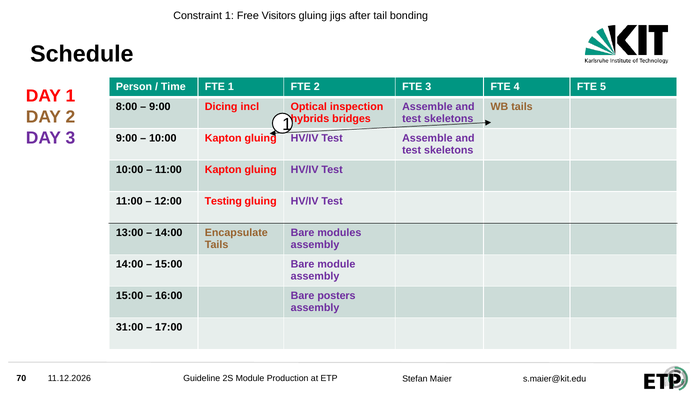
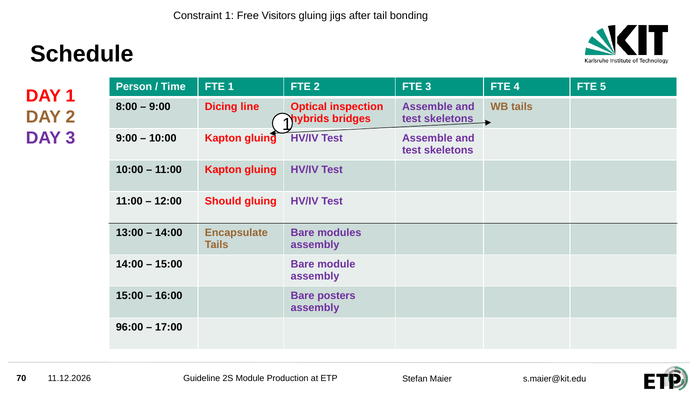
incl: incl -> line (250, 107)
Testing: Testing -> Should (223, 201)
31:00: 31:00 -> 96:00 (130, 327)
